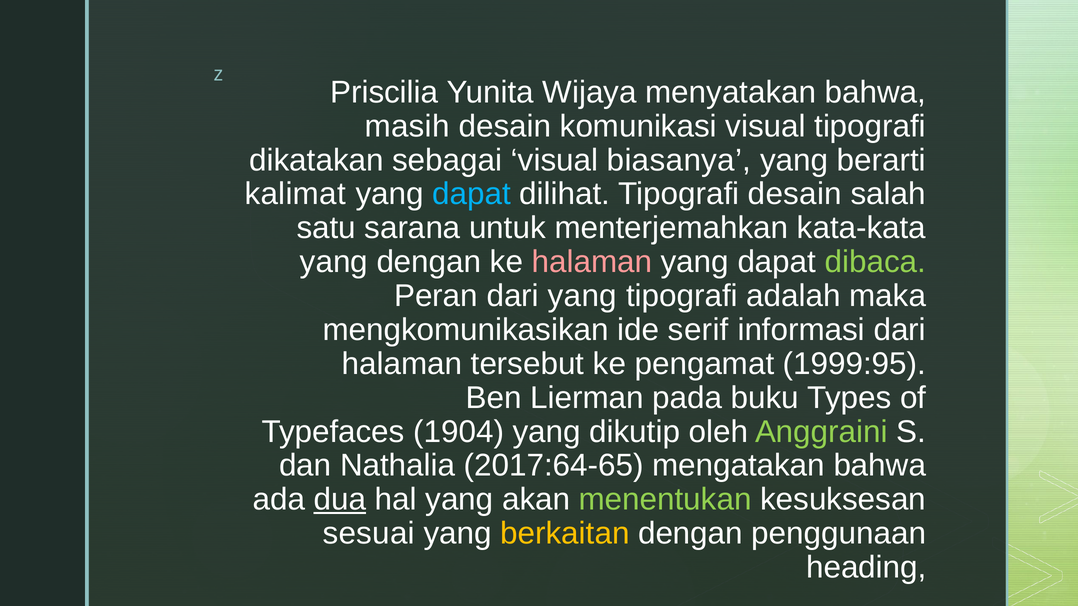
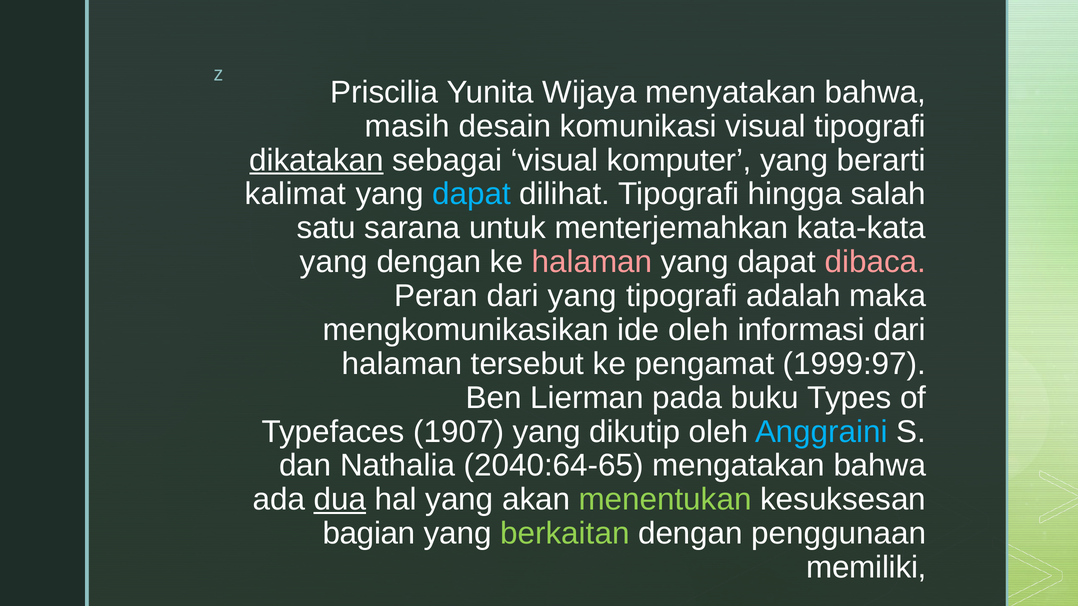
dikatakan underline: none -> present (316, 160)
biasanya: biasanya -> komputer (679, 160)
Tipografi desain: desain -> hingga (795, 194)
dibaca colour: light green -> pink (875, 262)
ide serif: serif -> oleh (698, 330)
1999:95: 1999:95 -> 1999:97 (854, 364)
1904: 1904 -> 1907 (459, 432)
Anggraini colour: light green -> light blue (821, 432)
2017:64-65: 2017:64-65 -> 2040:64-65 (554, 466)
sesuai: sesuai -> bagian (369, 534)
berkaitan colour: yellow -> light green (565, 534)
heading: heading -> memiliki (866, 568)
